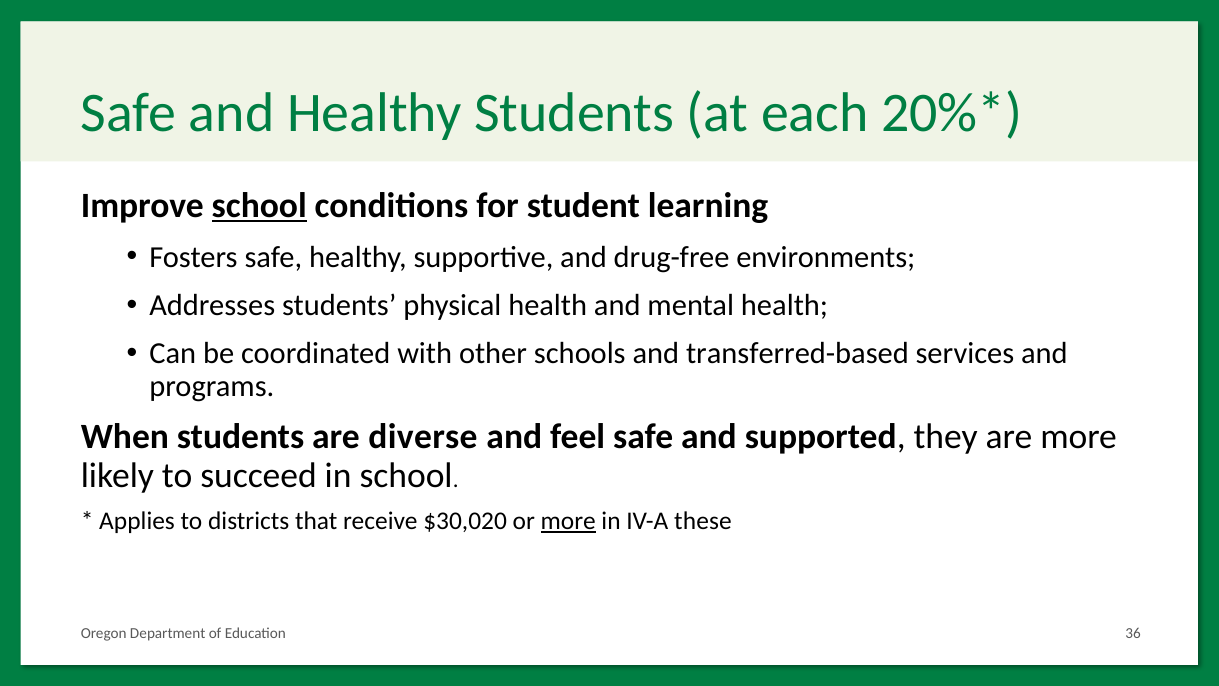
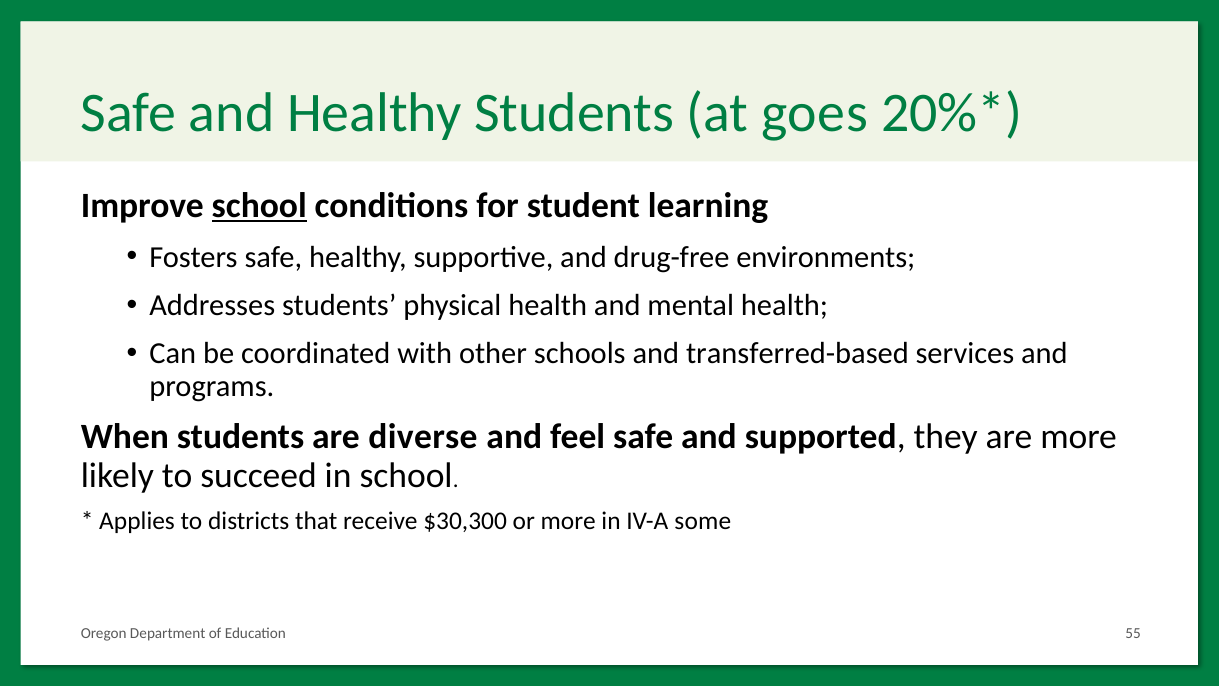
each: each -> goes (815, 113)
$30,020: $30,020 -> $30,300 (465, 521)
more underline: present -> none (568, 521)
these: these -> some (703, 521)
36: 36 -> 55 (1133, 633)
